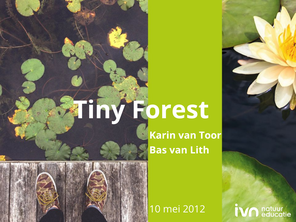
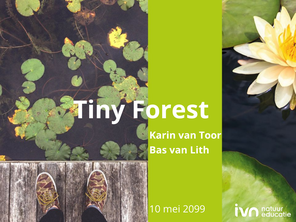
2012: 2012 -> 2099 (194, 209)
